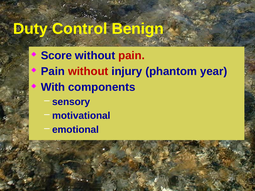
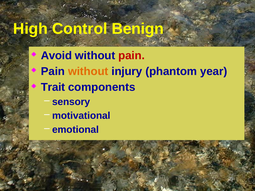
Duty: Duty -> High (30, 29)
Score: Score -> Avoid (56, 56)
without colour: red -> orange (88, 71)
With: With -> Trait (53, 87)
